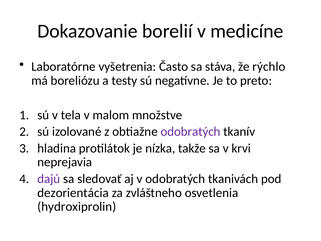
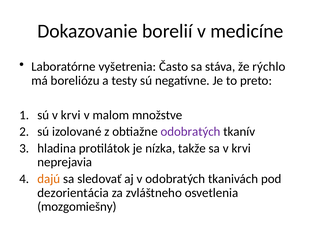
sú v tela: tela -> krvi (71, 115)
dajú colour: purple -> orange (49, 179)
hydroxiprolin: hydroxiprolin -> mozgomiešny (77, 207)
